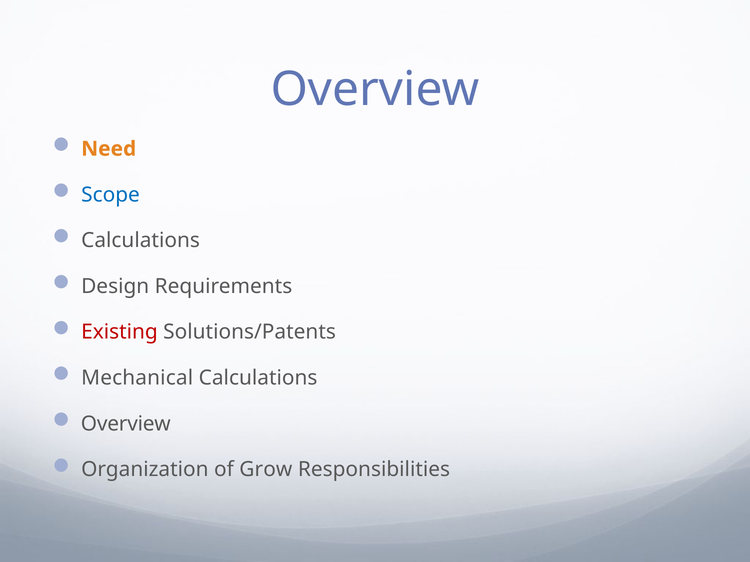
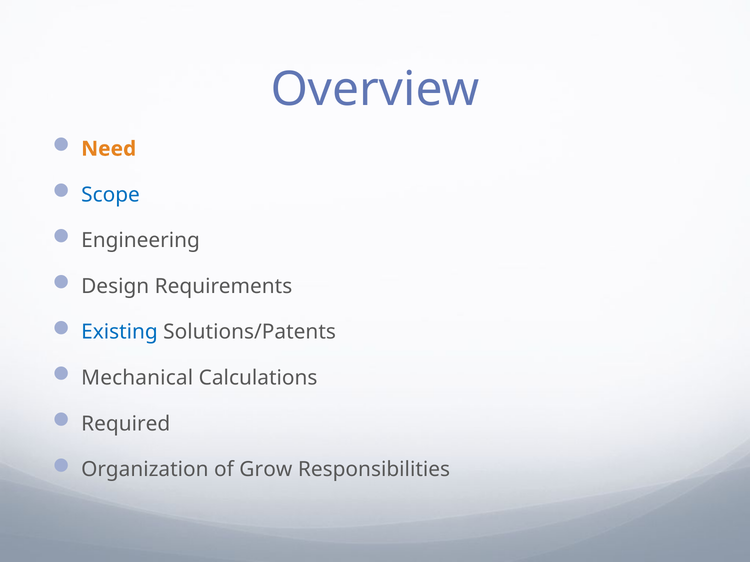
Calculations: Calculations -> Engineering (141, 241)
Existing colour: red -> blue (119, 332)
Overview: Overview -> Required (126, 424)
